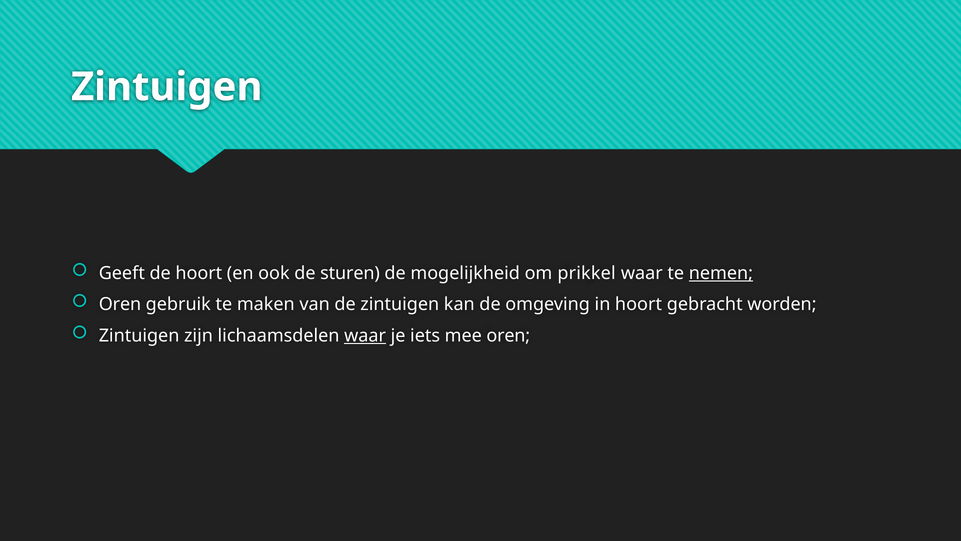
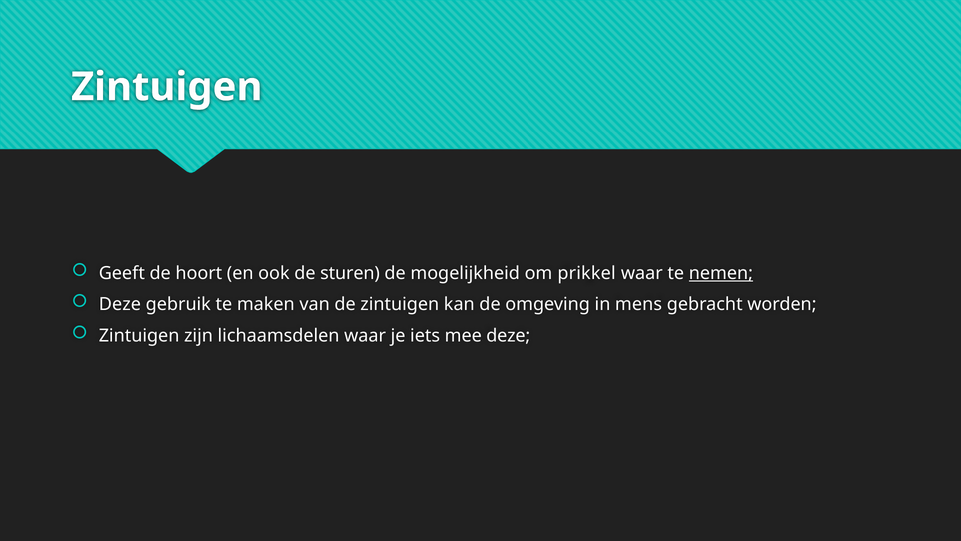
Oren: Oren -> Deze (120, 304)
in hoort: hoort -> mens (638, 304)
waar underline: present -> none (365, 335)
mee oren: oren -> deze (508, 335)
